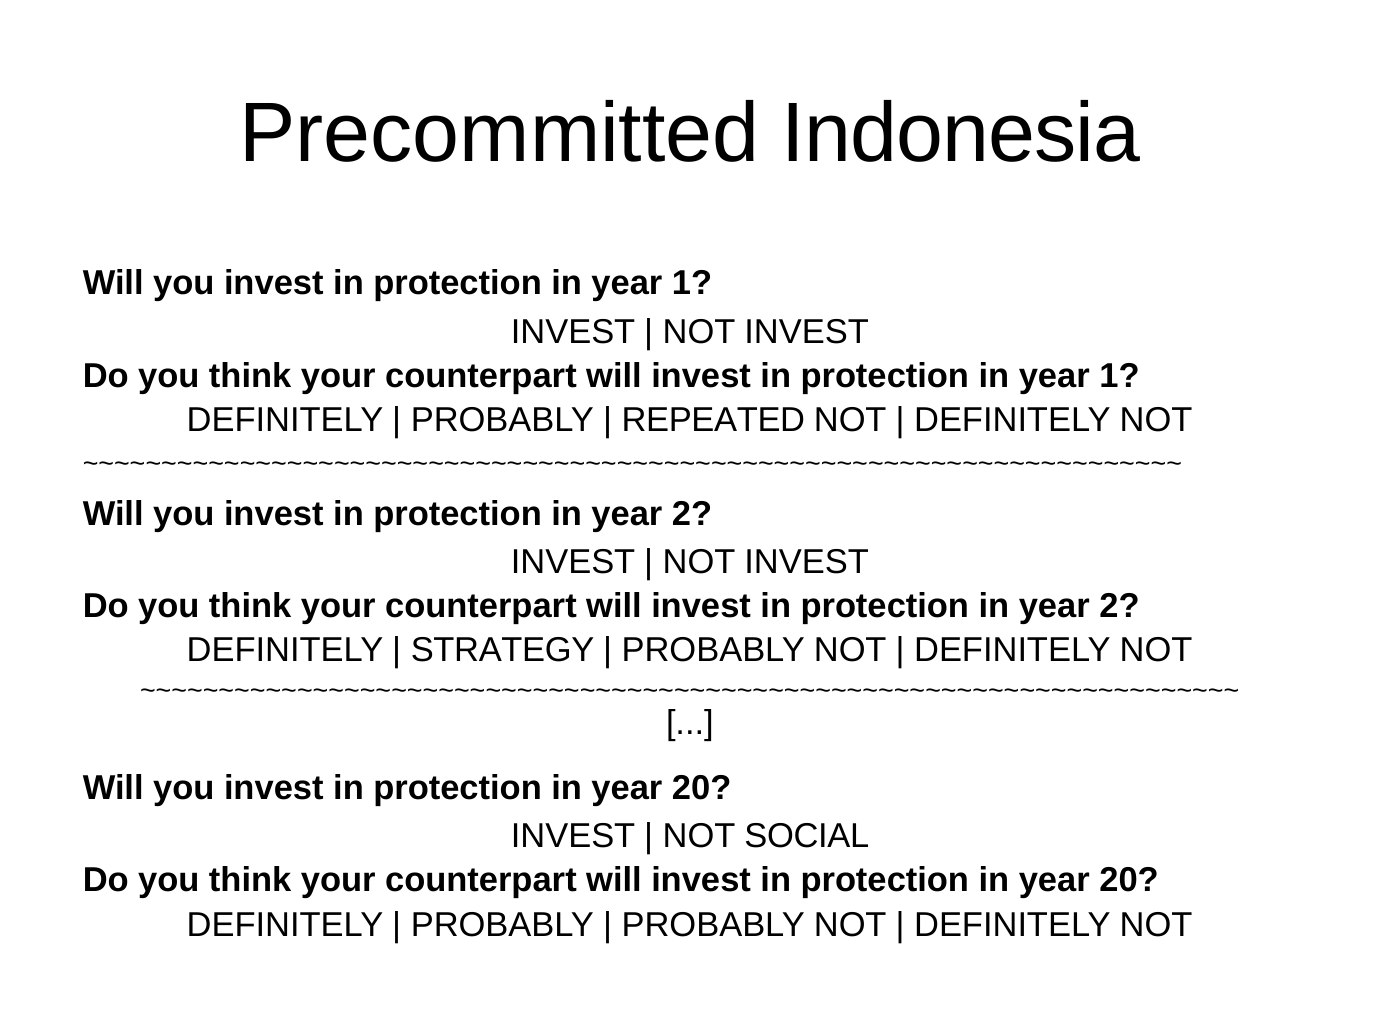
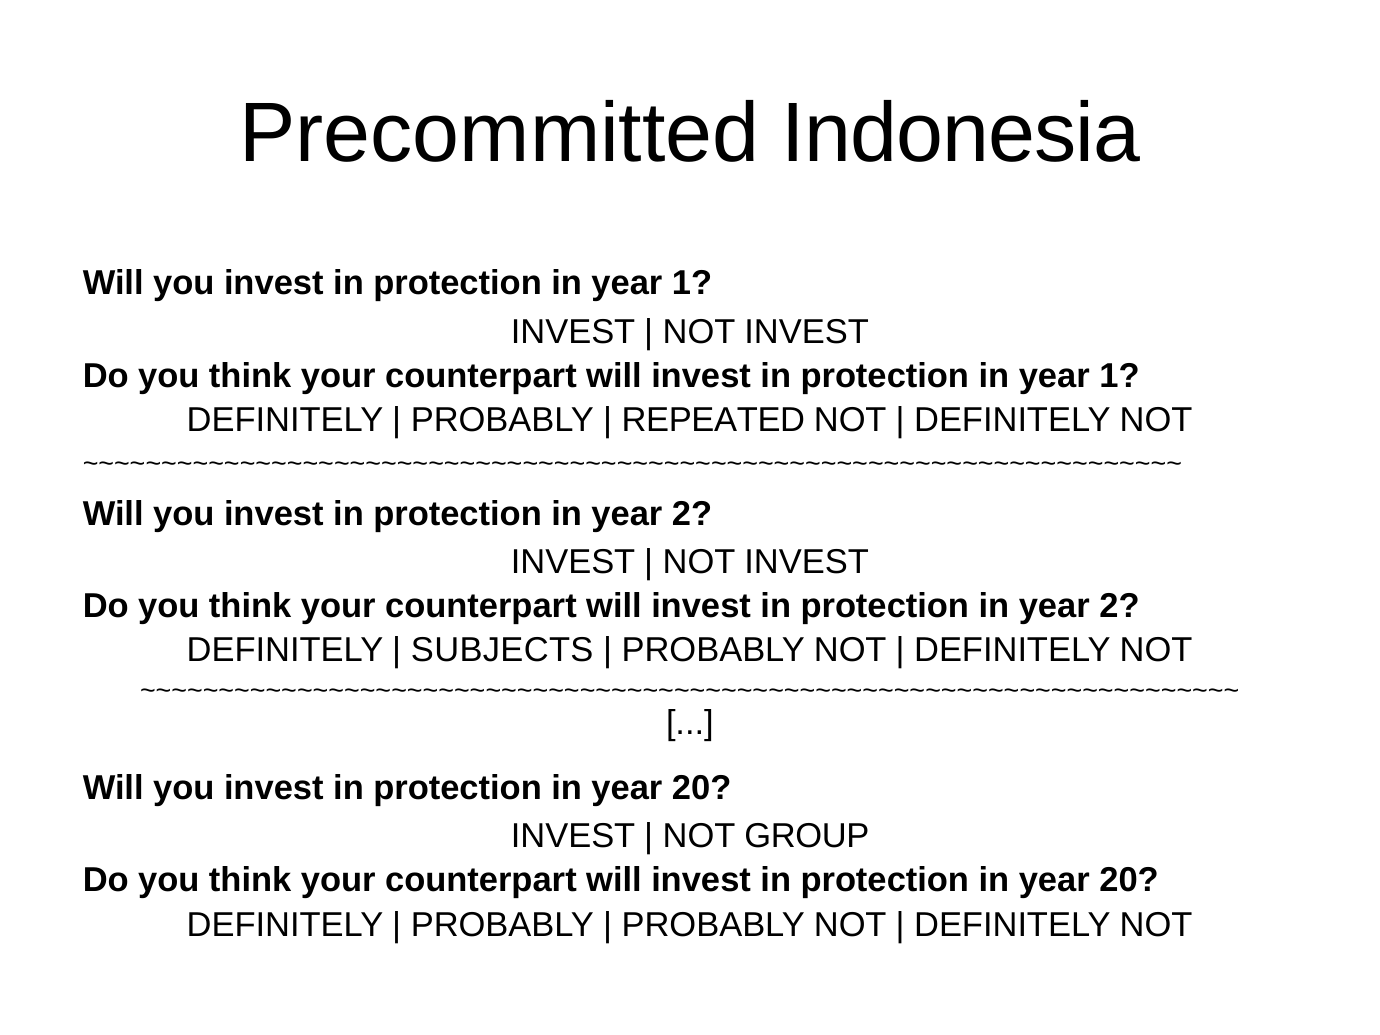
STRATEGY: STRATEGY -> SUBJECTS (502, 650)
SOCIAL: SOCIAL -> GROUP (807, 836)
